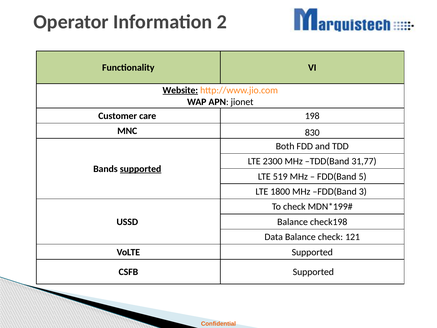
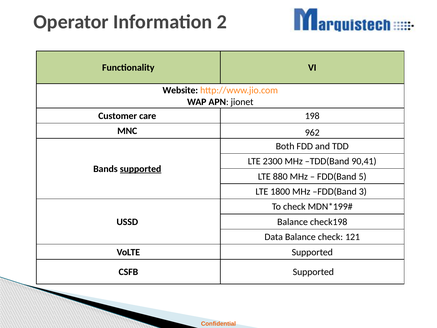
Website underline: present -> none (180, 90)
830: 830 -> 962 (312, 132)
31,77: 31,77 -> 90,41 (364, 161)
519: 519 -> 880 (280, 176)
